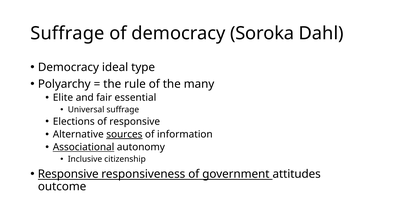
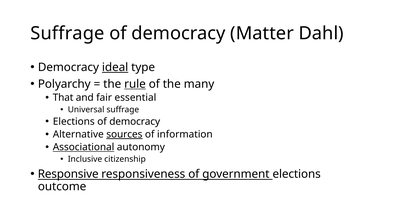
Soroka: Soroka -> Matter (262, 34)
ideal underline: none -> present (115, 67)
rule underline: none -> present (135, 84)
Elite: Elite -> That (63, 98)
responsive: responsive -> democracy (135, 122)
government attitudes: attitudes -> elections (297, 174)
